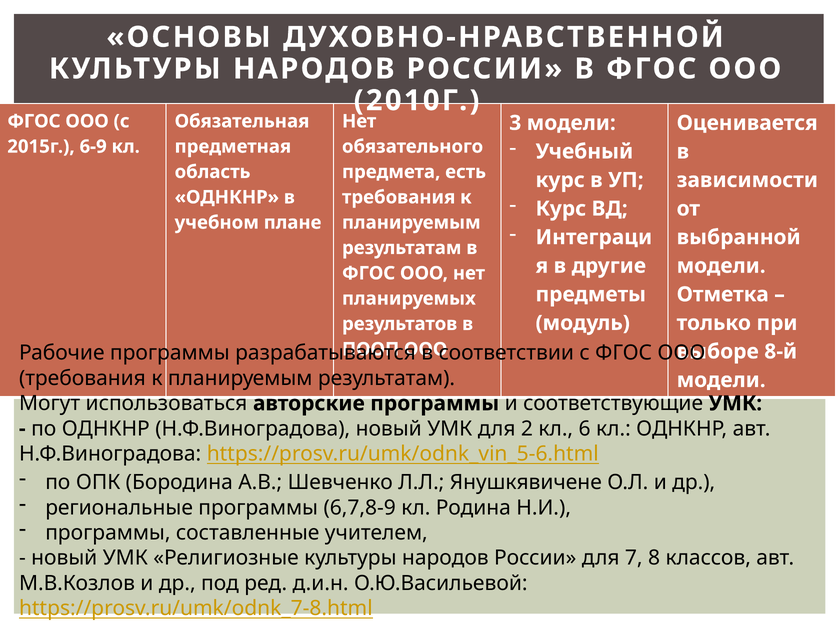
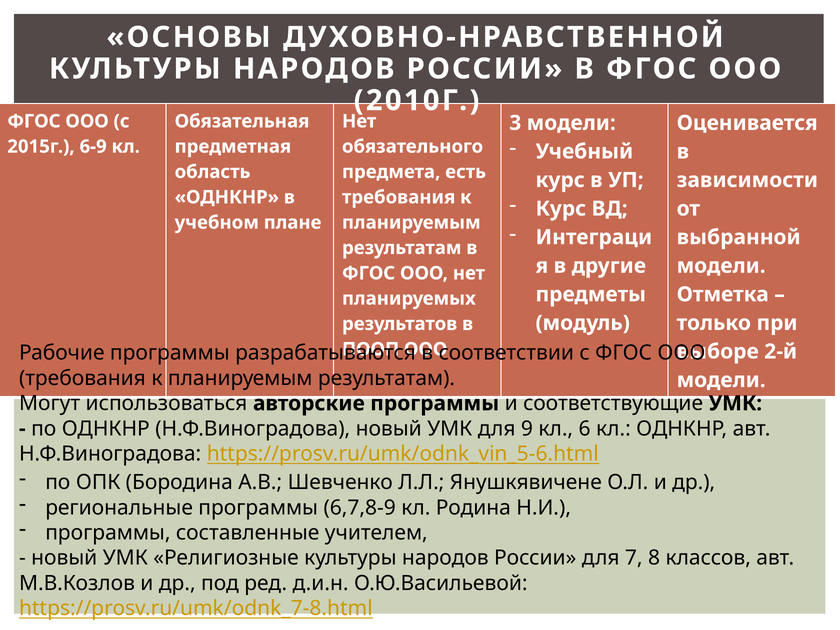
8-й: 8-й -> 2-й (781, 352)
2: 2 -> 9 (527, 429)
